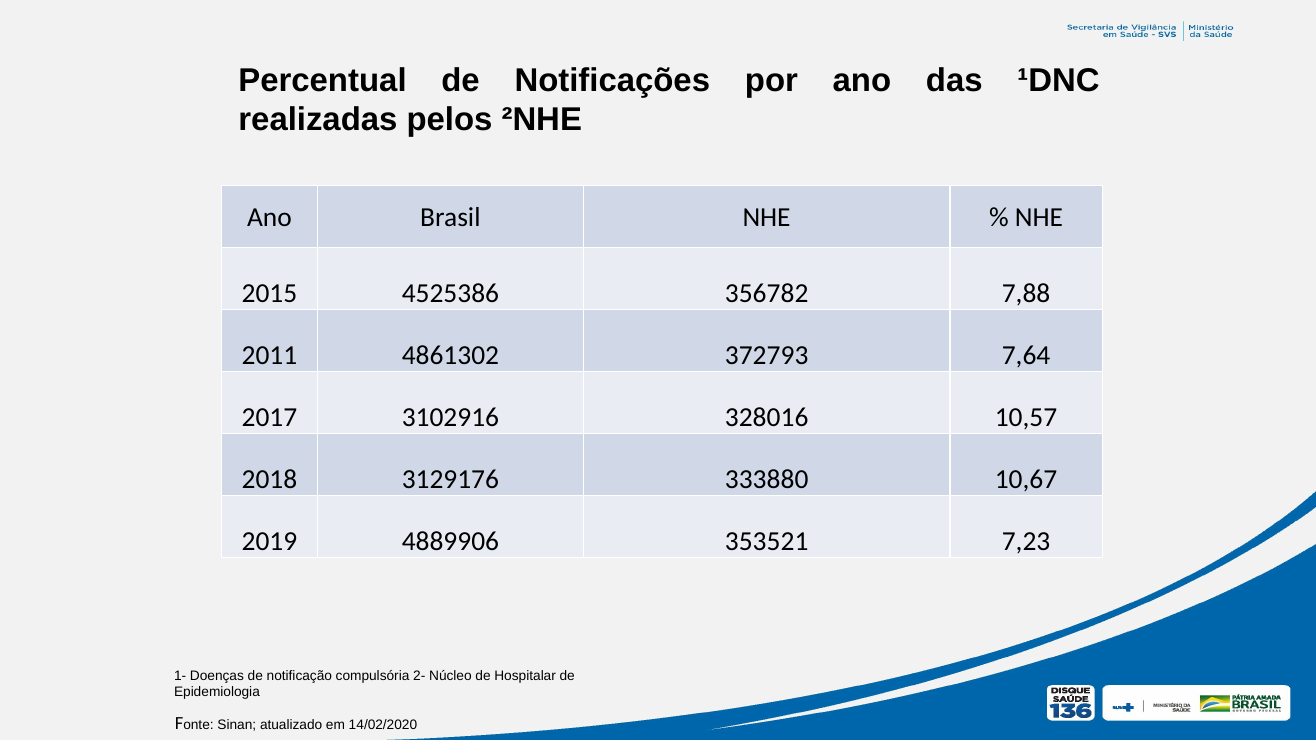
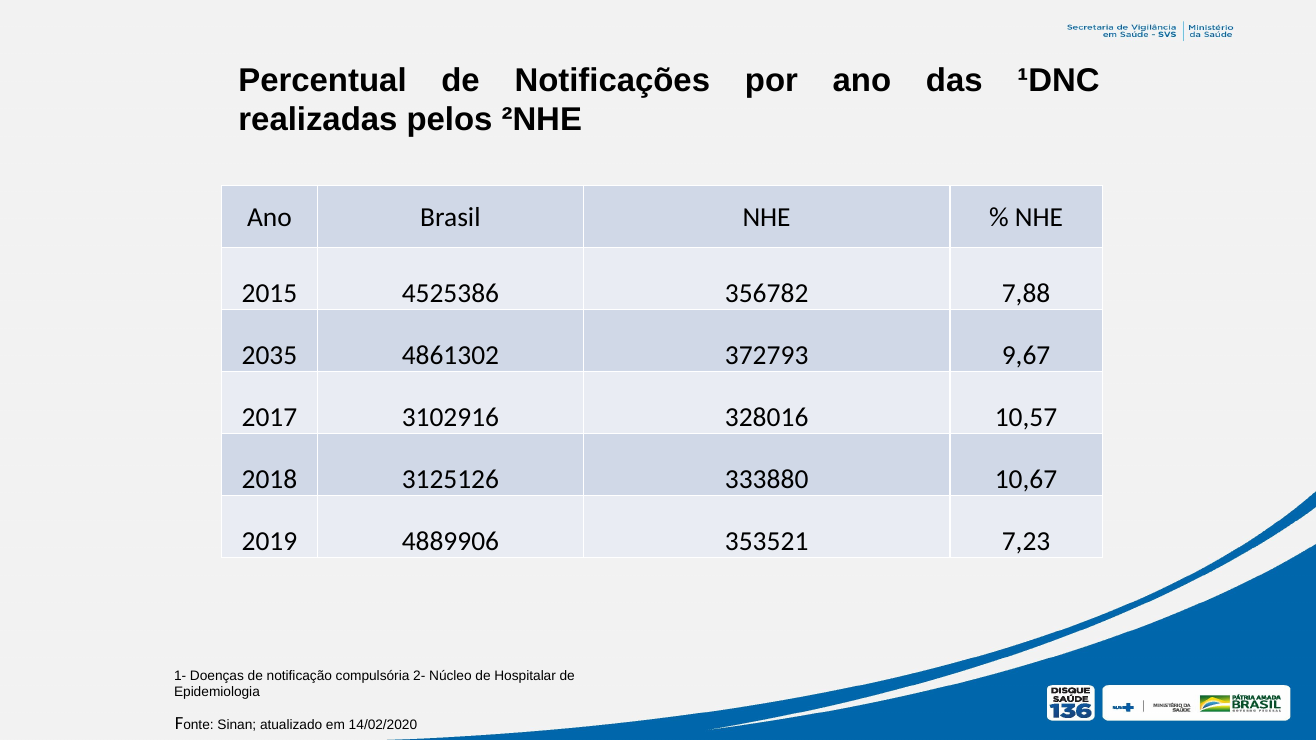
2011: 2011 -> 2035 (269, 355)
7,64: 7,64 -> 9,67 (1026, 355)
3129176: 3129176 -> 3125126 (450, 479)
